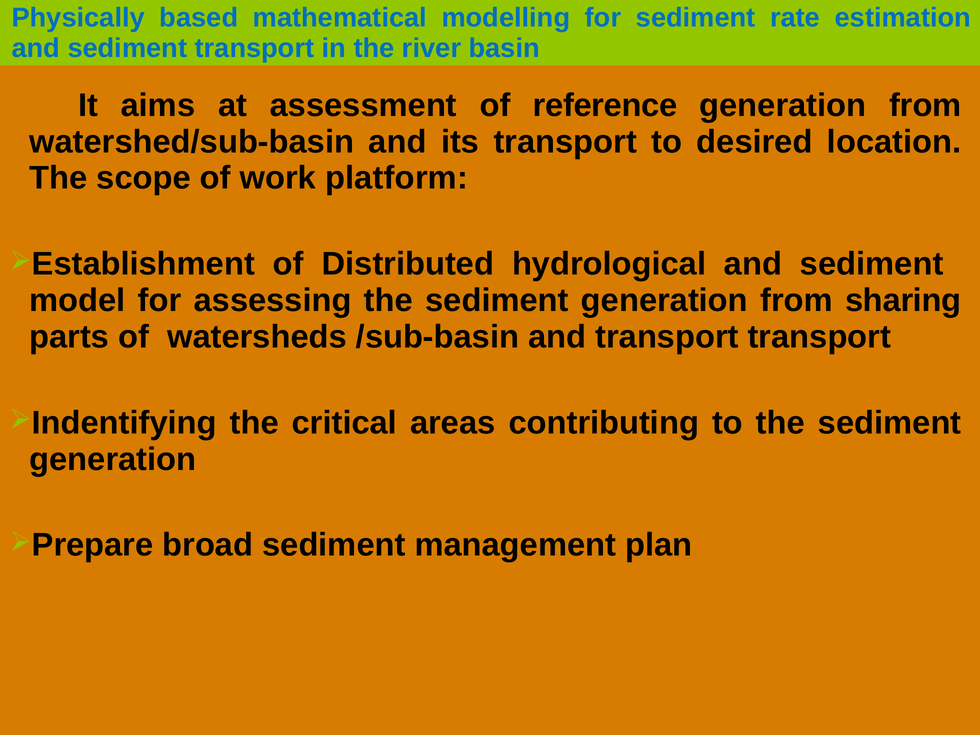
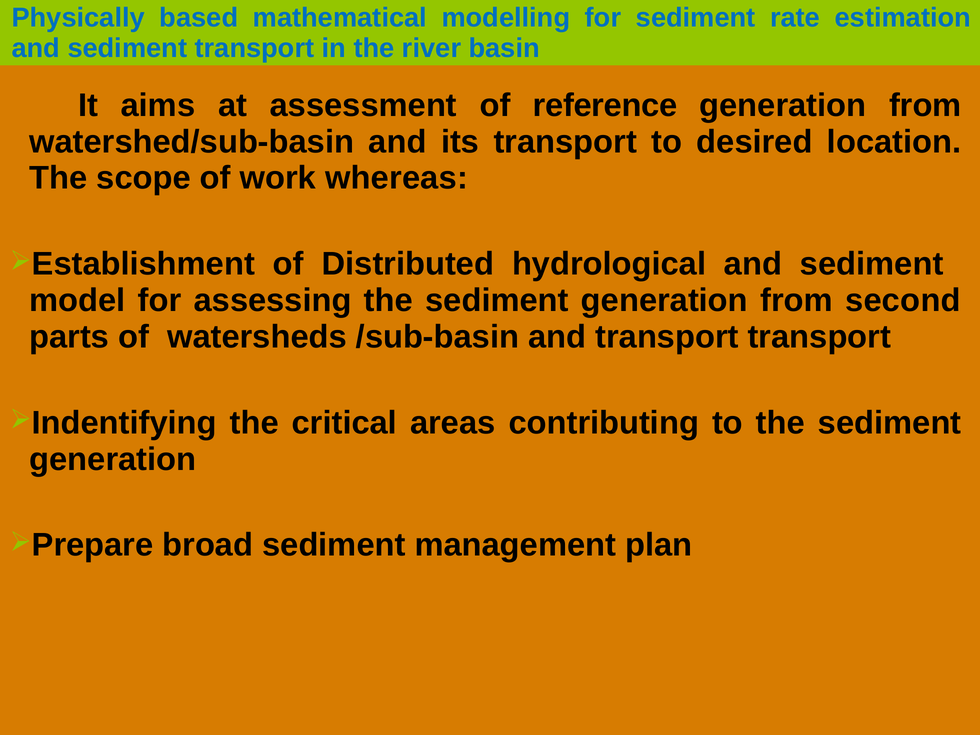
platform: platform -> whereas (397, 178)
sharing: sharing -> second (903, 301)
